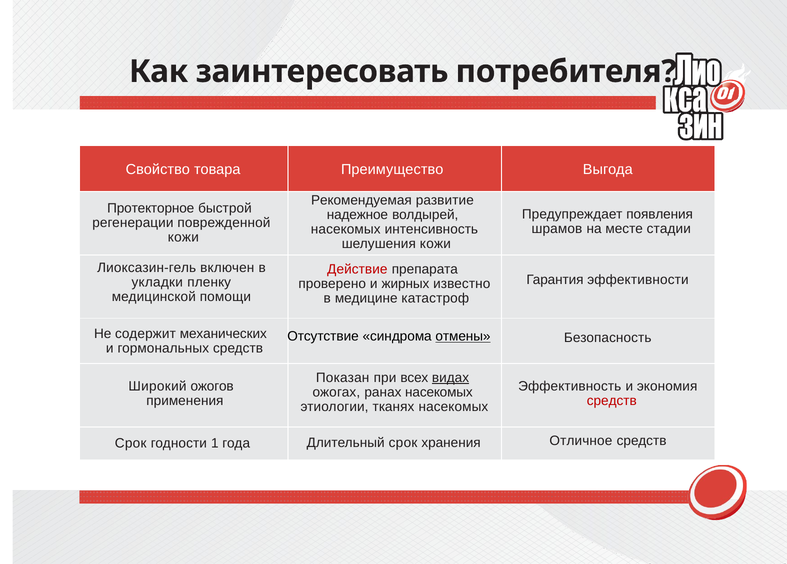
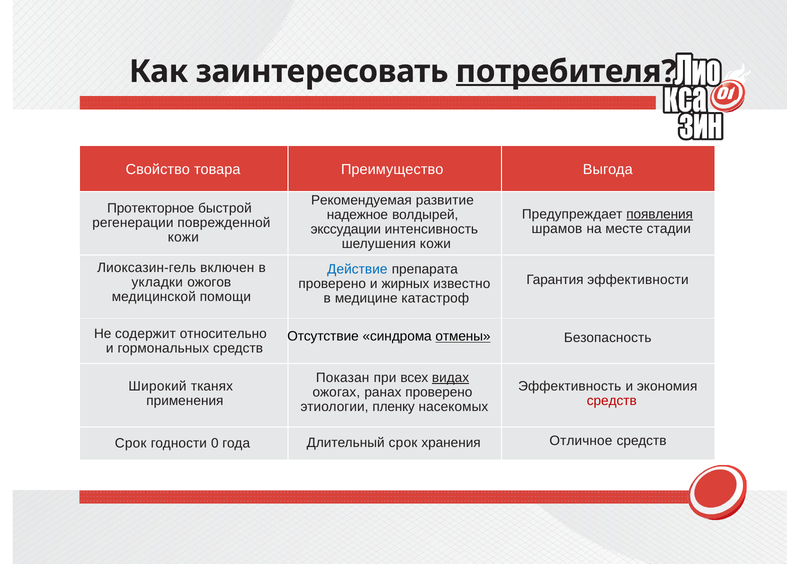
потребителя underline: none -> present (566, 72)
появления underline: none -> present (660, 214)
насекомых: насекомых -> экссудации (346, 229)
Действие colour: red -> blue (357, 269)
пленку: пленку -> ожогов (209, 283)
механических: механических -> относительно (223, 334)
ожогов: ожогов -> тканях (212, 387)
ранах насекомых: насекомых -> проверено (439, 392)
тканях: тканях -> пленку (394, 407)
1: 1 -> 0 (215, 443)
